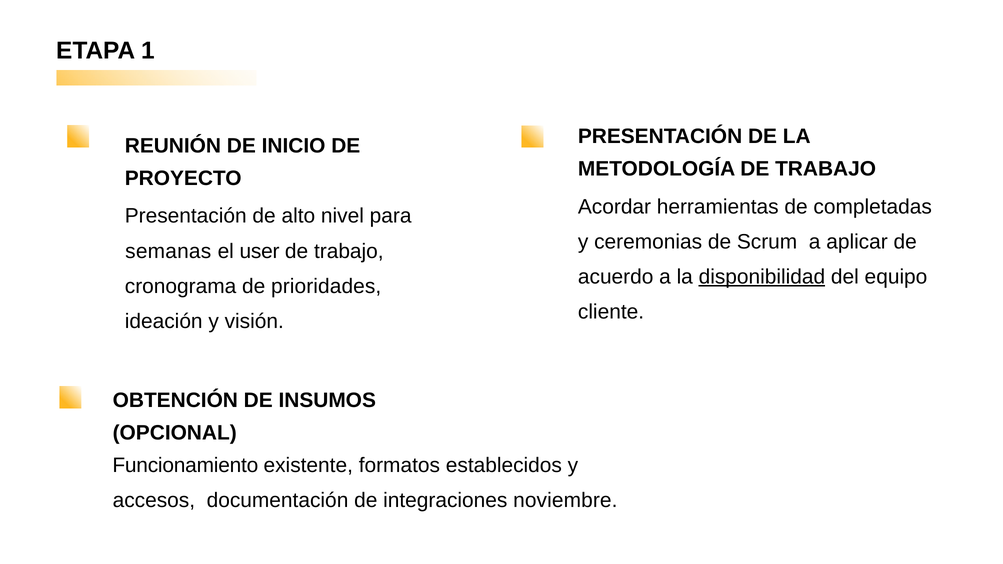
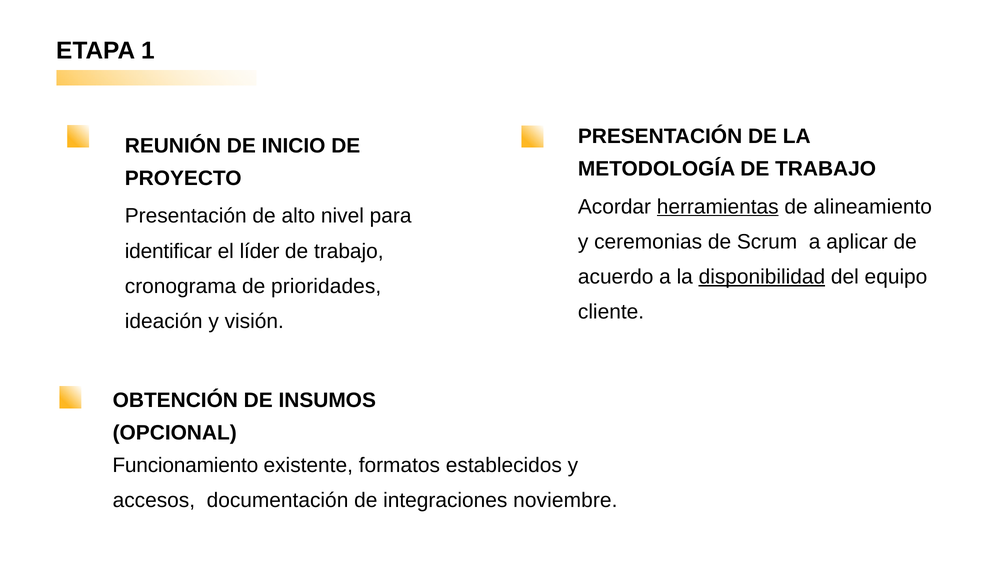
herramientas underline: none -> present (718, 207)
completadas: completadas -> alineamiento (873, 207)
semanas: semanas -> identificar (168, 251)
user: user -> líder (260, 251)
